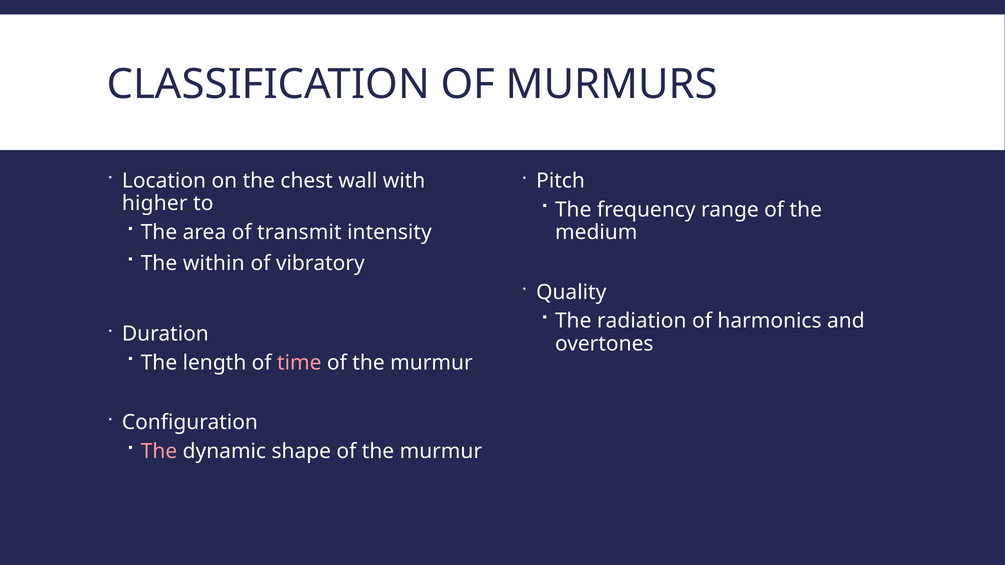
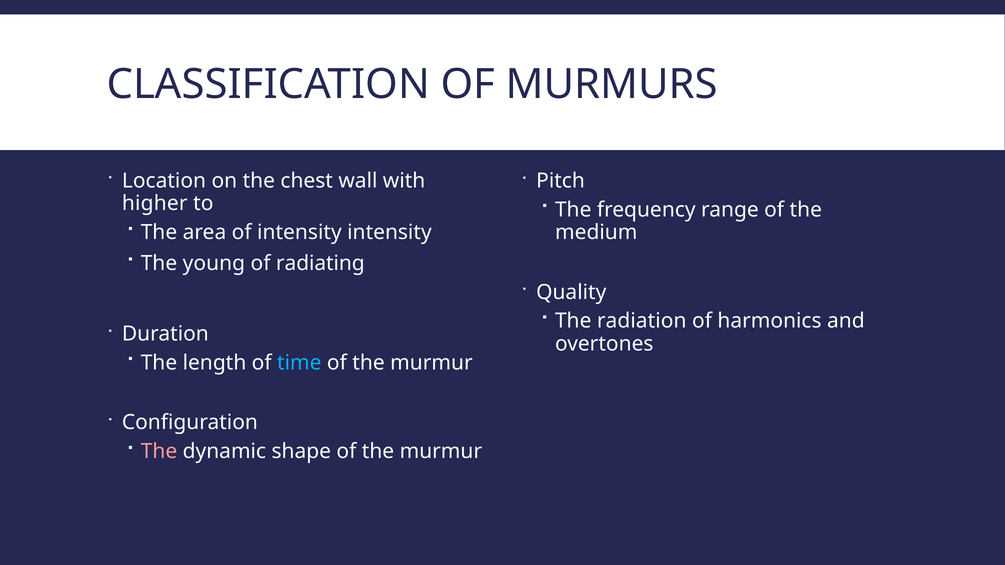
of transmit: transmit -> intensity (299, 232)
within: within -> young (214, 263)
vibratory: vibratory -> radiating (320, 263)
time colour: pink -> light blue (299, 363)
